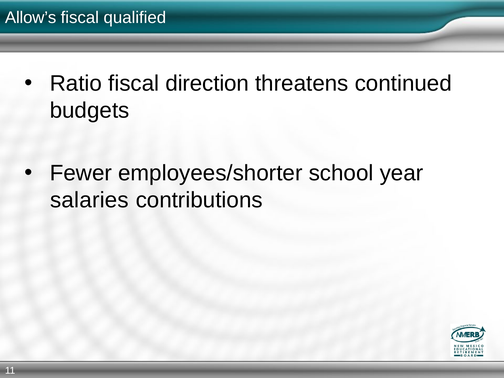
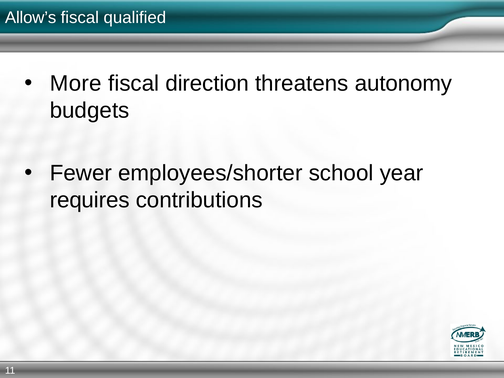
Ratio: Ratio -> More (76, 84)
continued: continued -> autonomy (403, 84)
salaries: salaries -> requires (90, 200)
